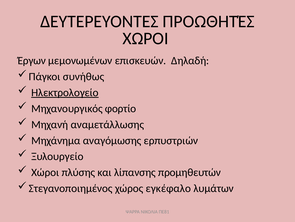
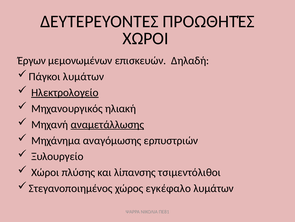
Πάγκοι συνήθως: συνήθως -> λυμάτων (84, 76)
φορτίο: φορτίο -> ηλιακή (121, 108)
αναμετάλλωσης underline: none -> present (107, 124)
προμηθευτών: προμηθευτών -> τσιμεντόλιθοι (190, 172)
